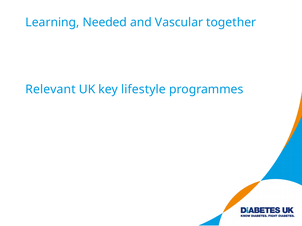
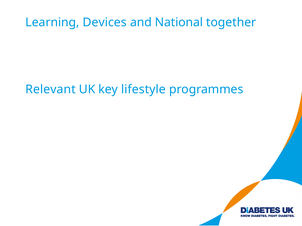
Needed: Needed -> Devices (105, 23)
Vascular: Vascular -> National (179, 23)
